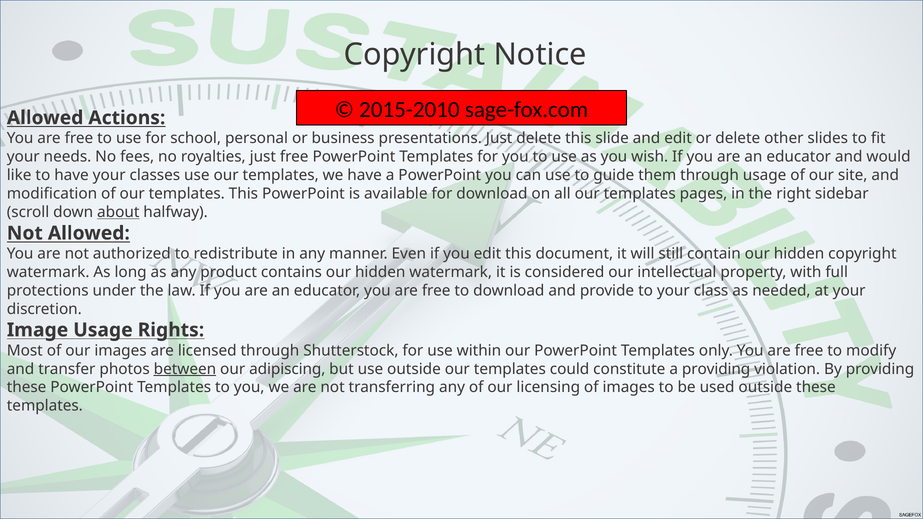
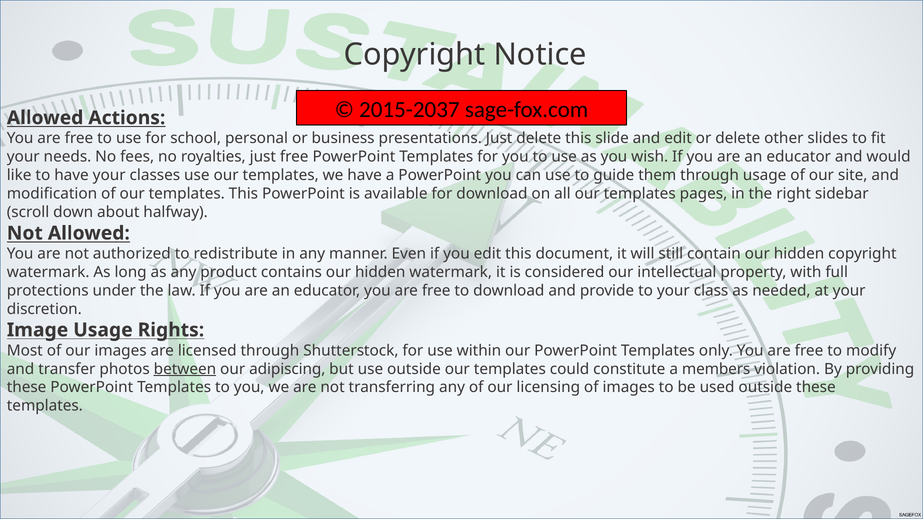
2015-2010: 2015-2010 -> 2015-2037 (409, 110)
about underline: present -> none (118, 212)
a providing: providing -> members (716, 369)
